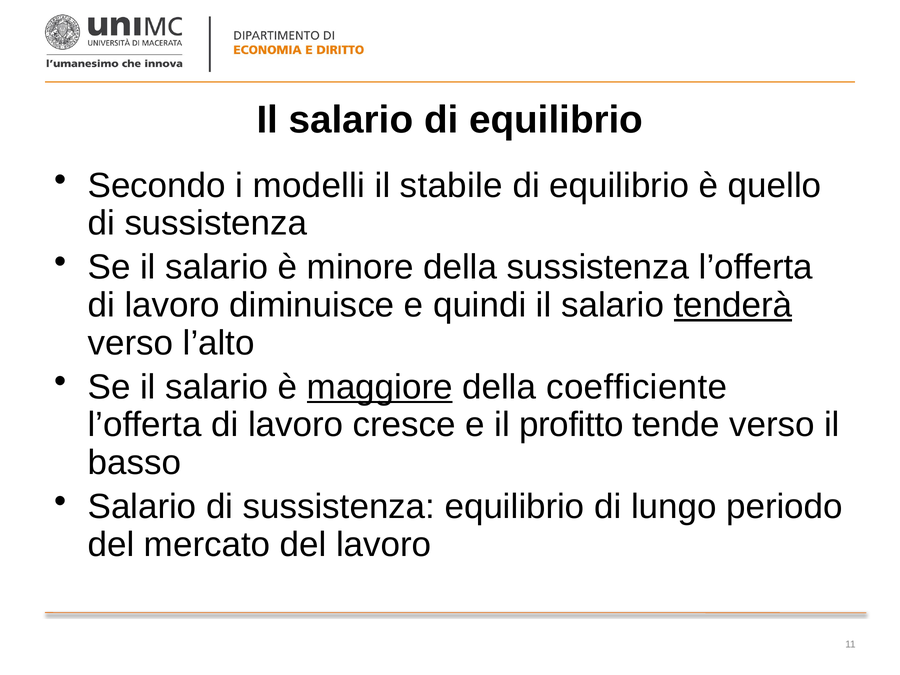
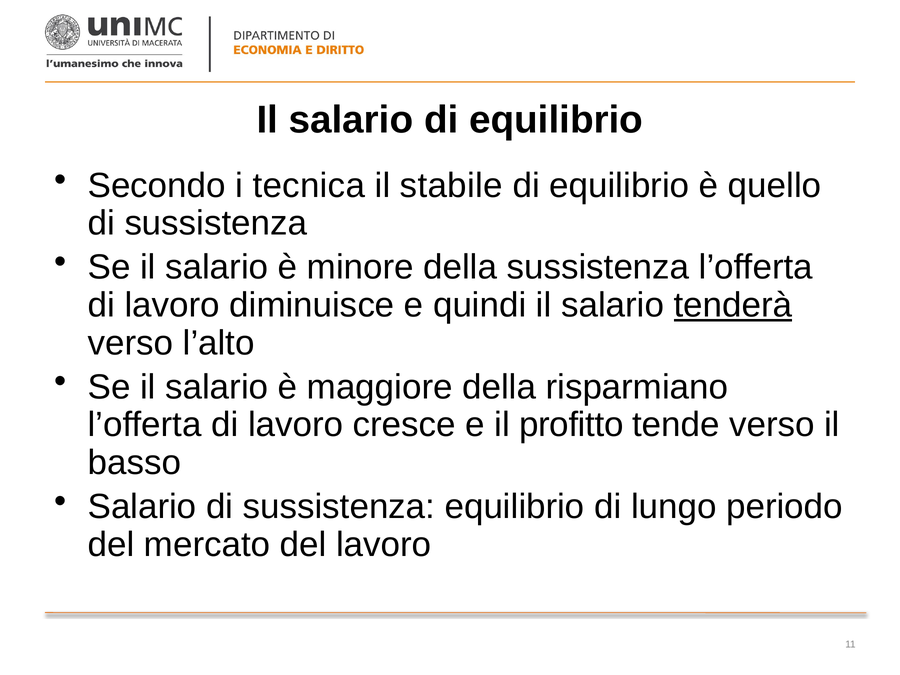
modelli: modelli -> tecnica (309, 185)
maggiore underline: present -> none (380, 387)
coefficiente: coefficiente -> risparmiano (637, 387)
